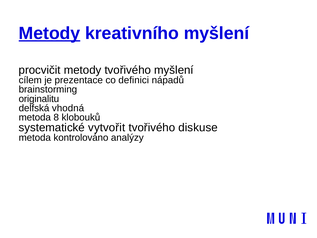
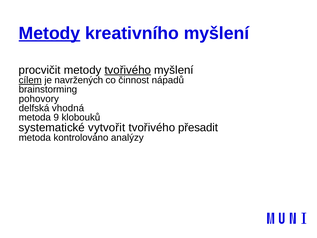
tvořivého underline: none -> present (128, 70)
cílem underline: none -> present (30, 80)
prezentace: prezentace -> navržených (79, 80)
definici: definici -> činnost (134, 80)
originalitu: originalitu -> pohovory (39, 99)
8: 8 -> 9 (56, 117)
diskuse: diskuse -> přesadit (198, 127)
